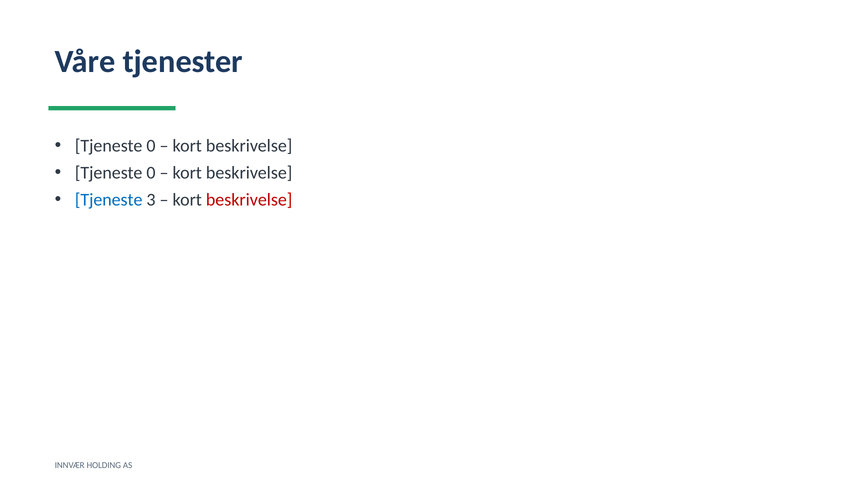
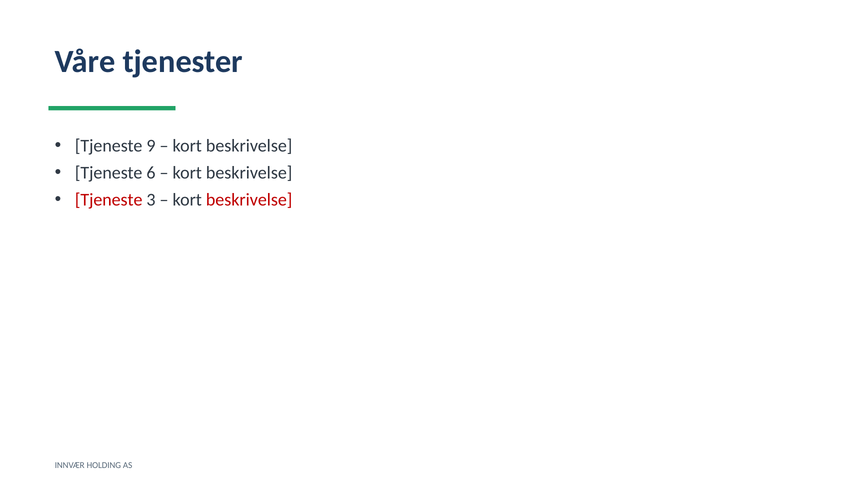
0: 0 -> 9 (151, 146)
0: 0 -> 6 (151, 173)
Tjeneste colour: blue -> red (109, 200)
